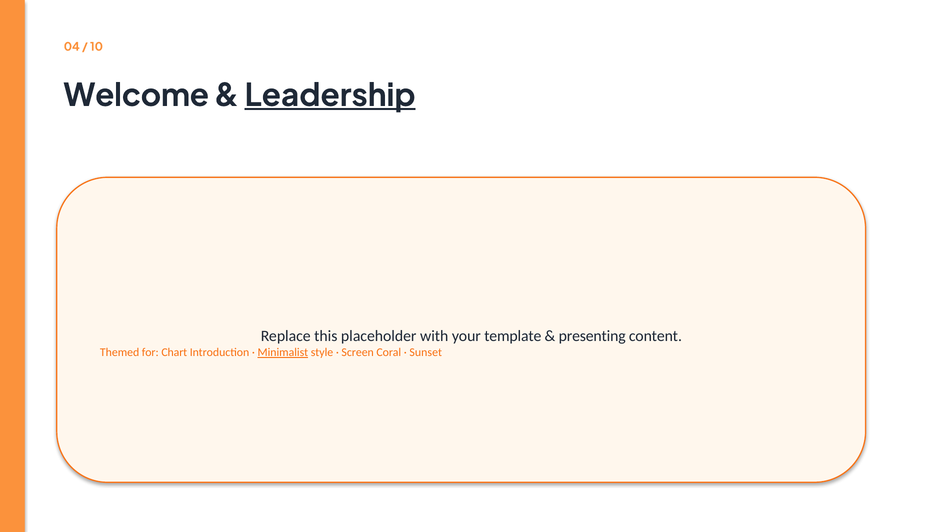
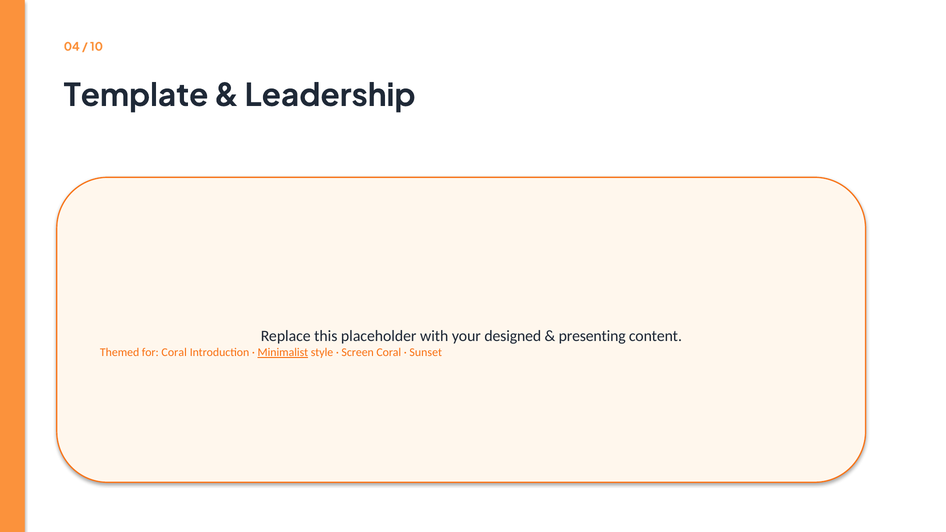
Welcome: Welcome -> Template (136, 96)
Leadership underline: present -> none (330, 96)
template: template -> designed (513, 336)
for Chart: Chart -> Coral (174, 353)
